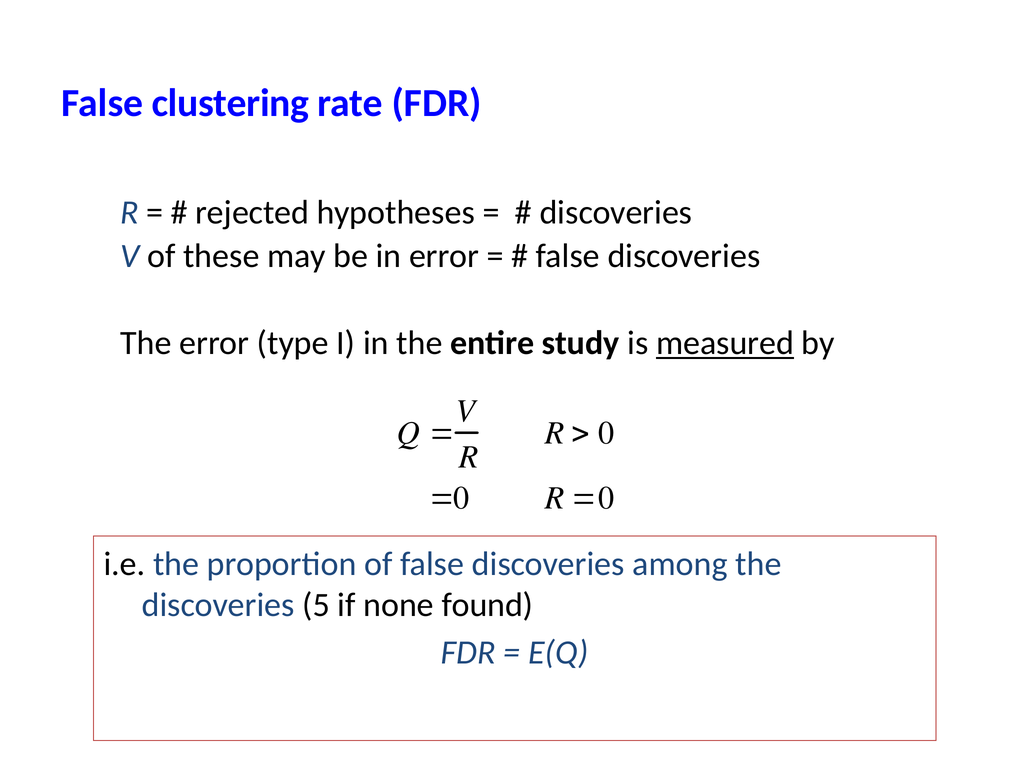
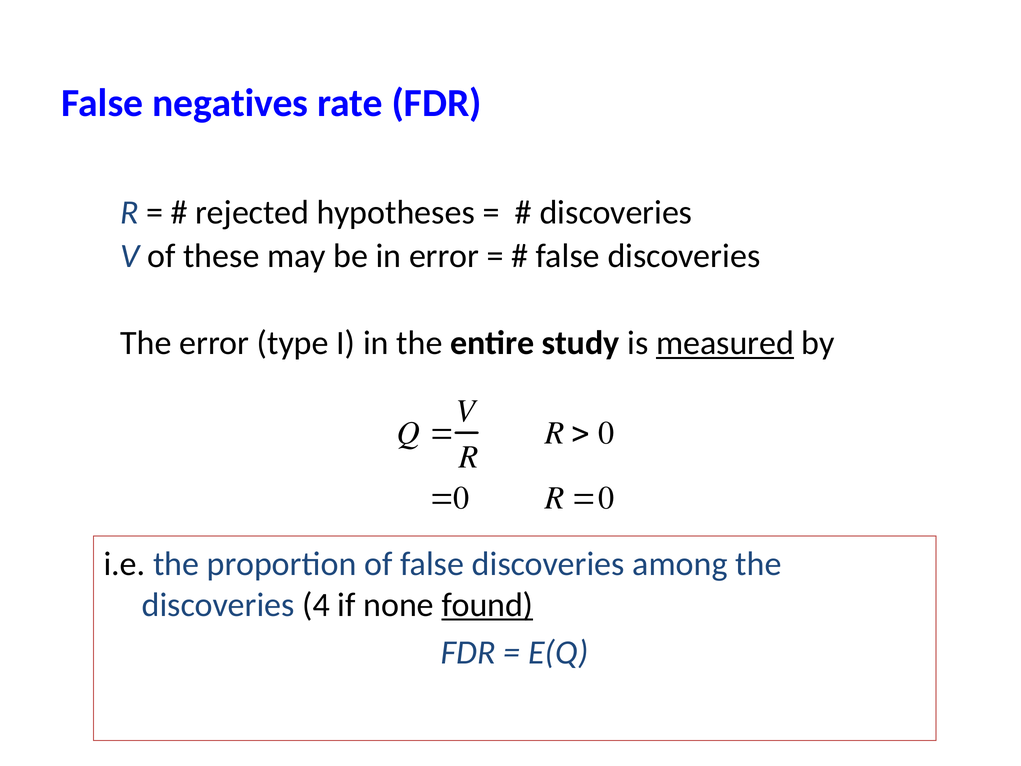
clustering: clustering -> negatives (230, 103)
5: 5 -> 4 (316, 605)
found underline: none -> present (487, 605)
